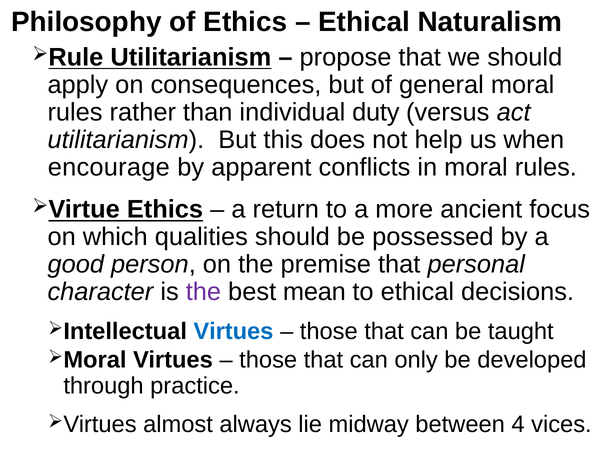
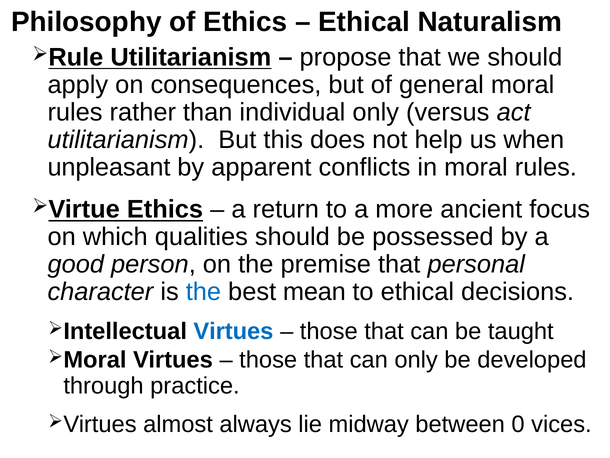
individual duty: duty -> only (376, 112)
encourage: encourage -> unpleasant (109, 167)
the colour: purple -> blue (203, 292)
4: 4 -> 0 (518, 424)
